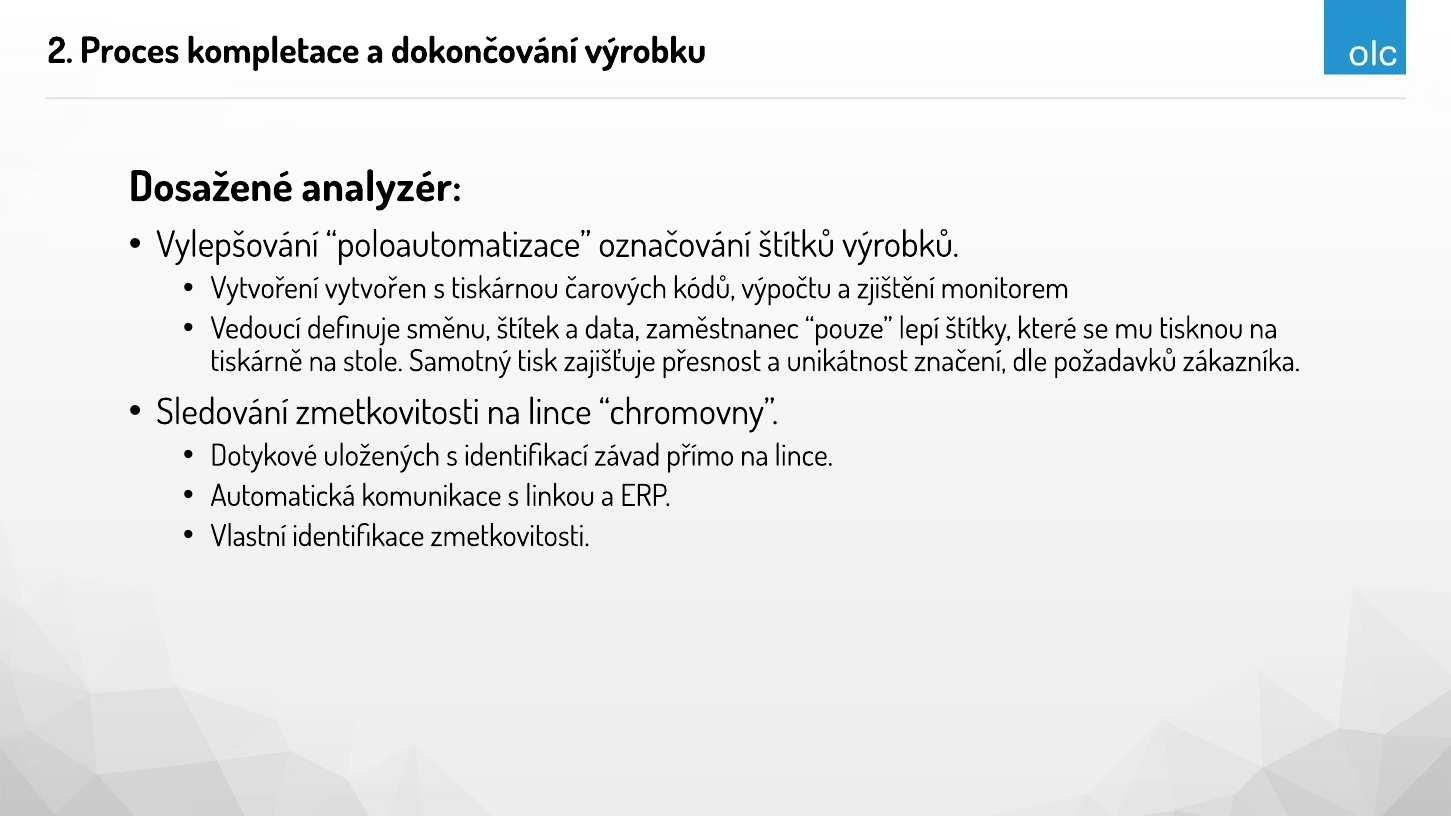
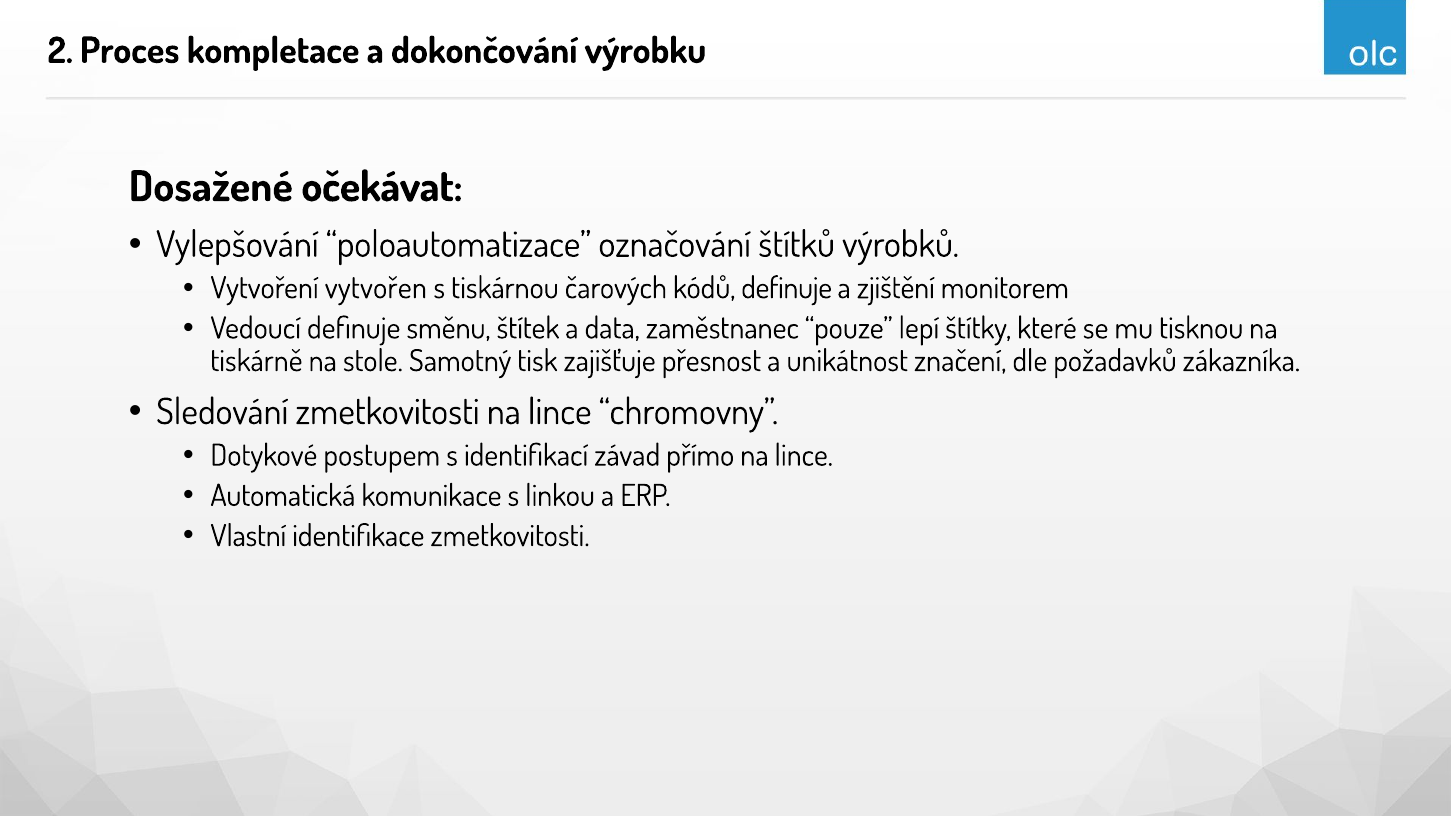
analyzér: analyzér -> očekávat (382, 187)
kódů výpočtu: výpočtu -> definuje (787, 288)
uložených: uložených -> postupem (382, 456)
